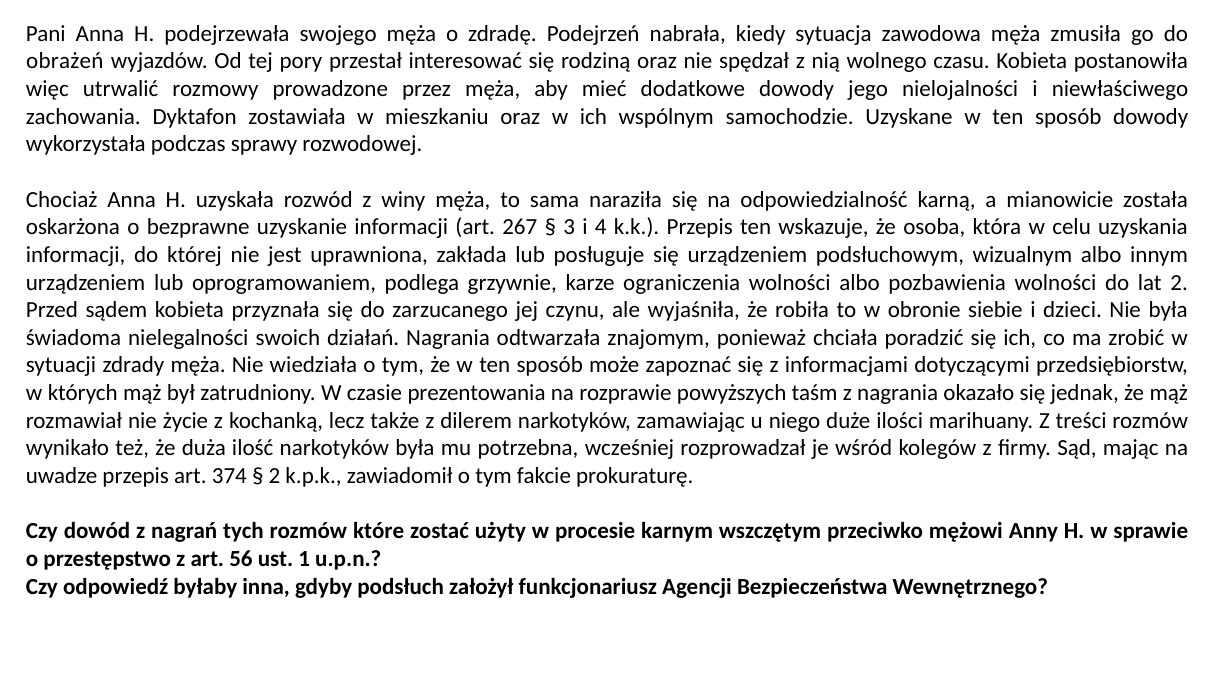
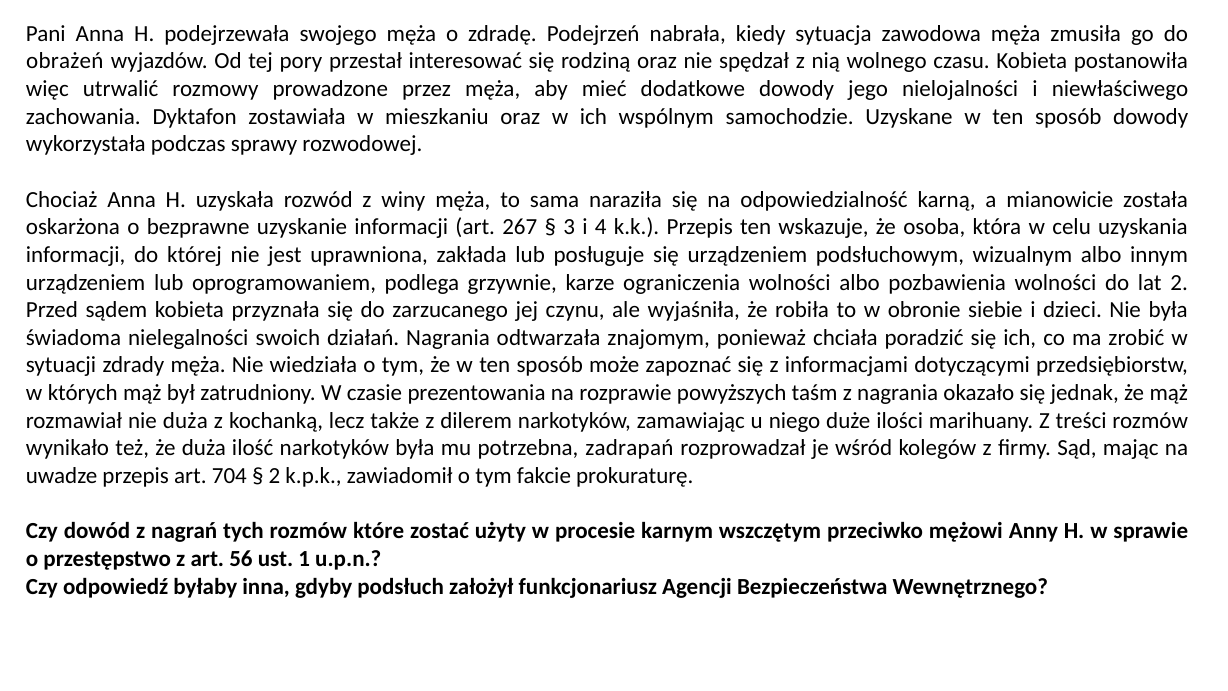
nie życie: życie -> duża (185, 421)
wcześniej: wcześniej -> zadrapań (629, 448)
374: 374 -> 704 (229, 476)
